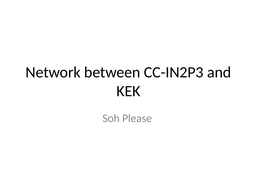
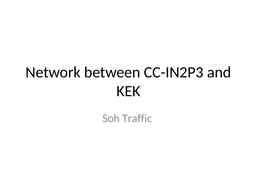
Please: Please -> Traffic (137, 118)
